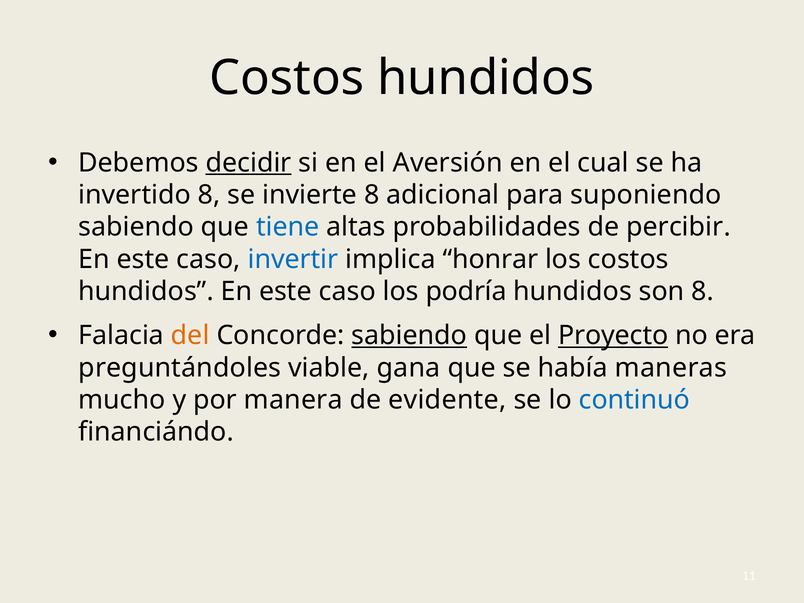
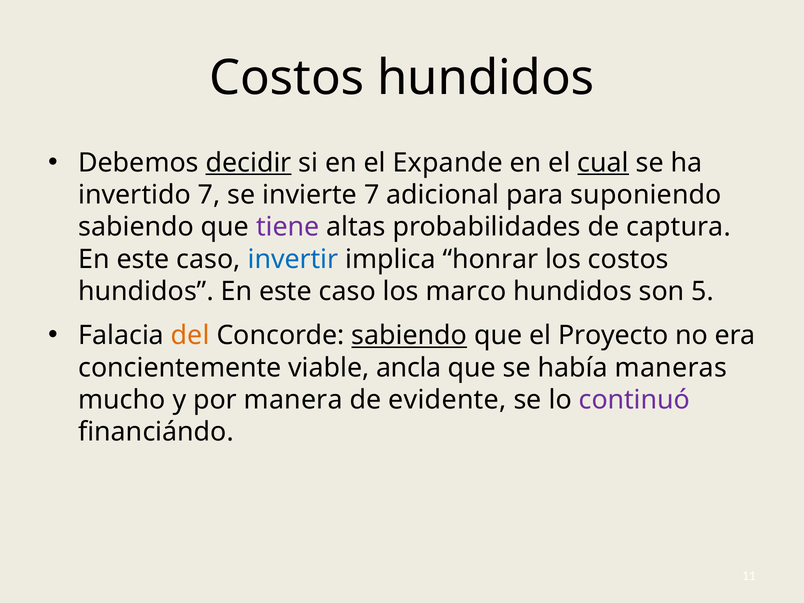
Aversión: Aversión -> Expande (448, 163)
cual underline: none -> present (603, 163)
invertido 8: 8 -> 7 (209, 195)
invierte 8: 8 -> 7 (372, 195)
tiene colour: blue -> purple (288, 227)
percibir: percibir -> captura (678, 227)
podría: podría -> marco (466, 291)
son 8: 8 -> 5 (703, 291)
Proyecto underline: present -> none (613, 336)
preguntándoles: preguntándoles -> concientemente (180, 368)
gana: gana -> ancla (409, 368)
continuó colour: blue -> purple (634, 400)
